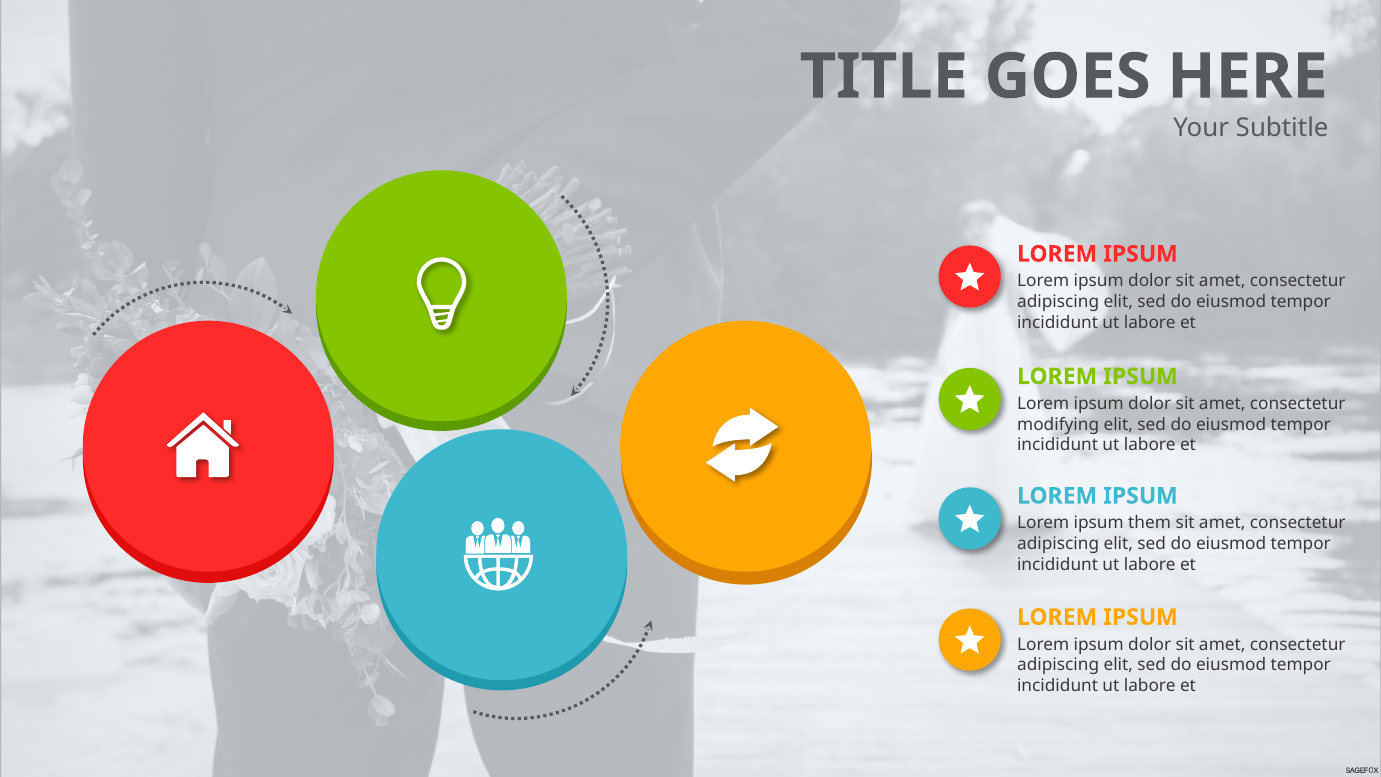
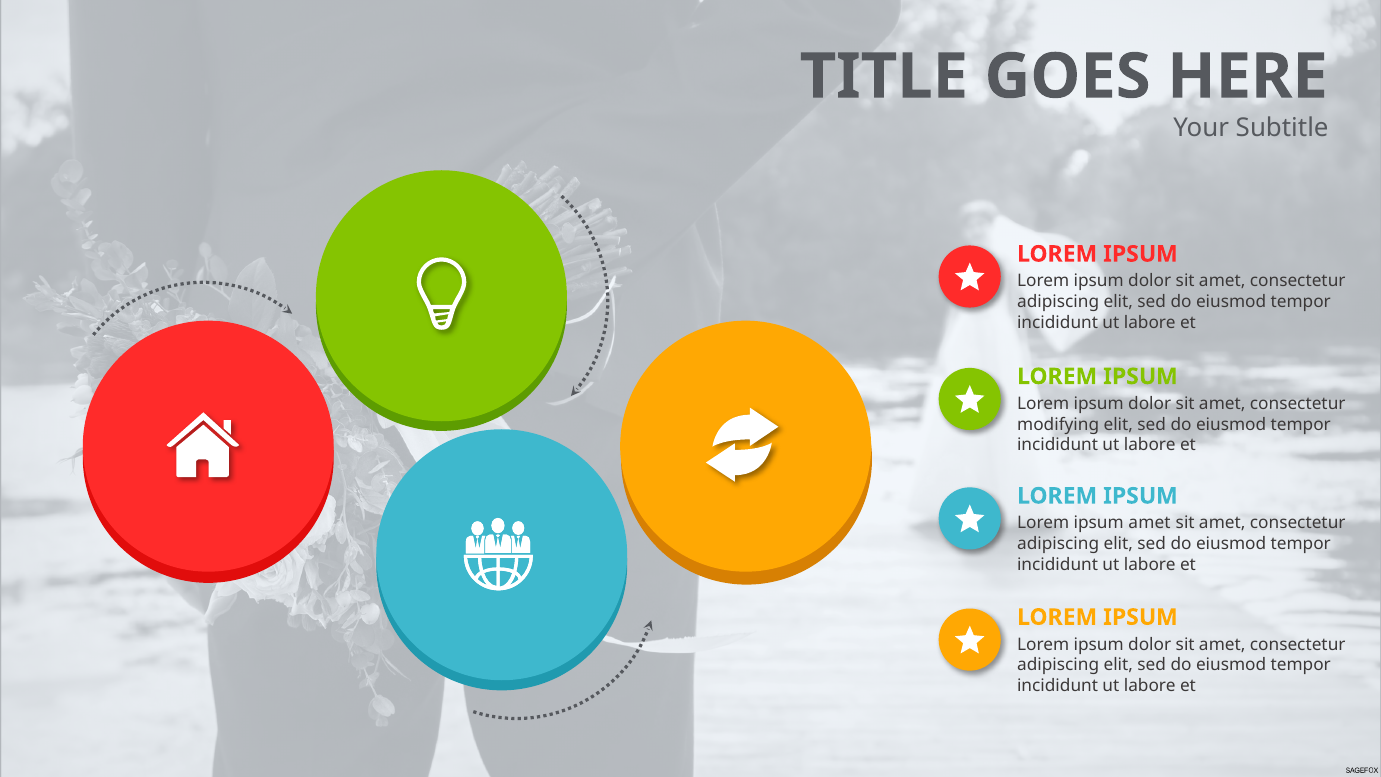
ipsum them: them -> amet (1150, 523)
